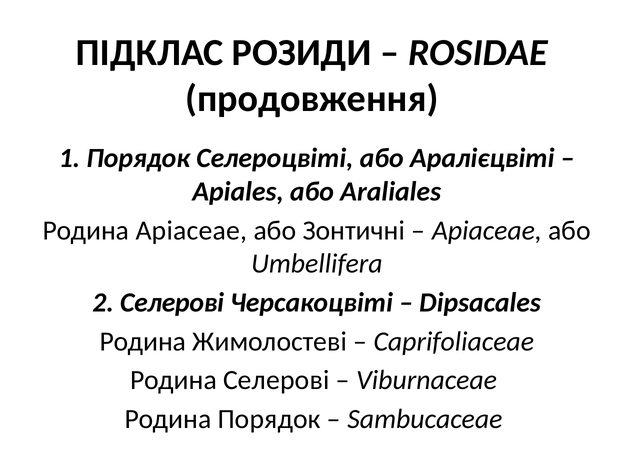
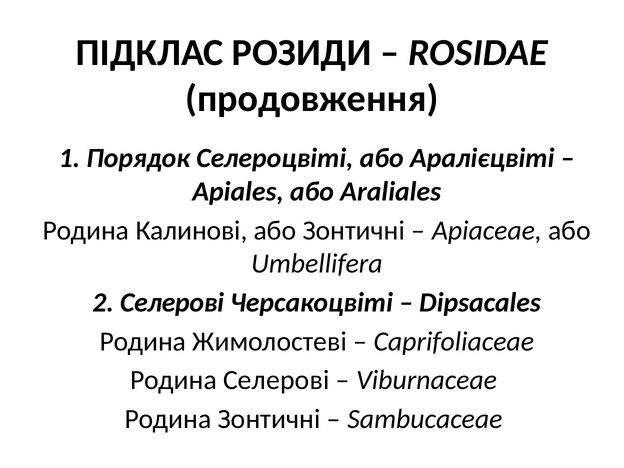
Родина Apiaceae: Apiaceae -> Калинові (192, 230)
Родина Порядок: Порядок -> Зонтичні (269, 419)
